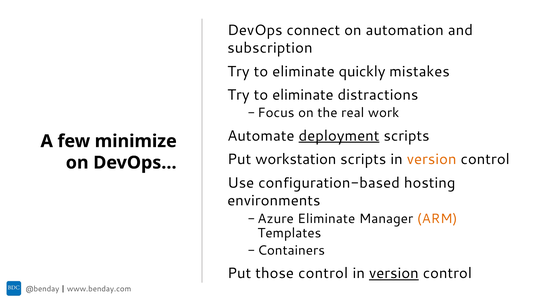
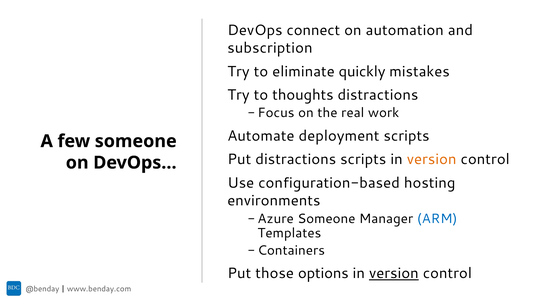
eliminate: eliminate -> thoughts (303, 95)
deployment underline: present -> none (339, 136)
few minimize: minimize -> someone (136, 141)
Put workstation: workstation -> distractions (296, 159)
Azure Eliminate: Eliminate -> Someone (326, 219)
ARM colour: orange -> blue (437, 219)
those control: control -> options (323, 273)
